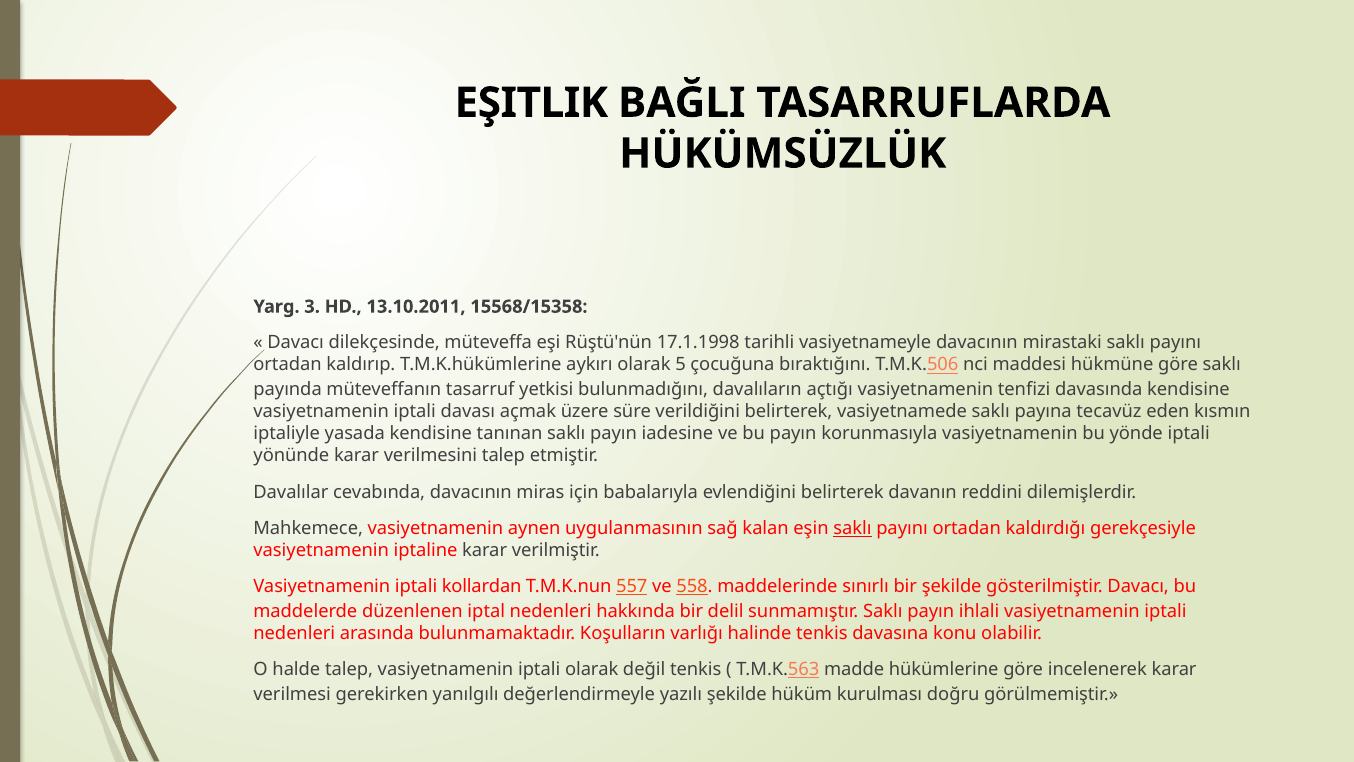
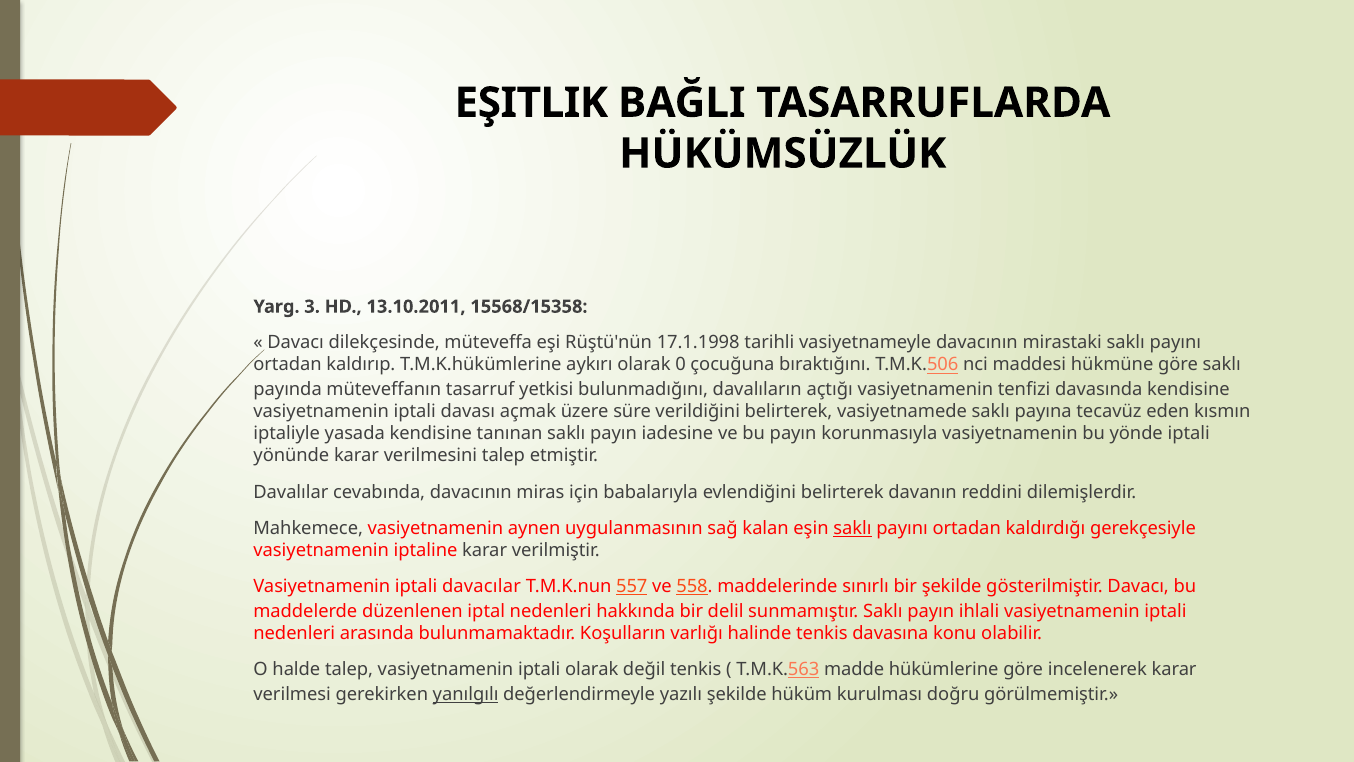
5: 5 -> 0 (681, 365)
kollardan: kollardan -> davacılar (481, 586)
yanılgılı underline: none -> present (466, 694)
